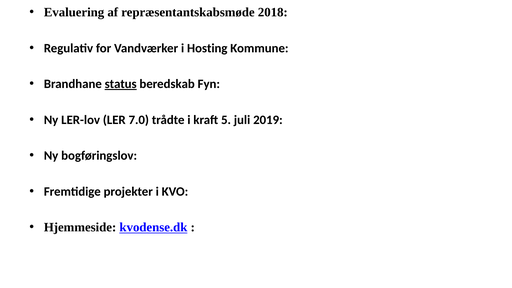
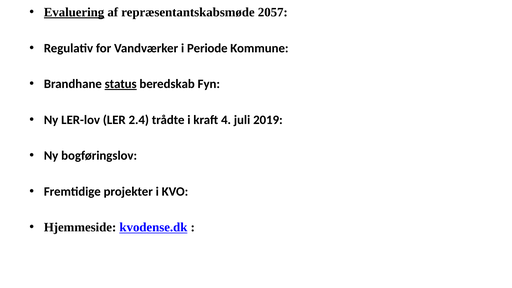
Evaluering underline: none -> present (74, 12)
2018: 2018 -> 2057 (273, 12)
Hosting: Hosting -> Periode (207, 48)
7.0: 7.0 -> 2.4 (139, 120)
5: 5 -> 4 (226, 120)
